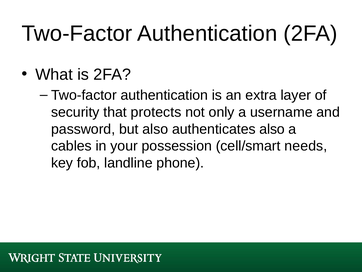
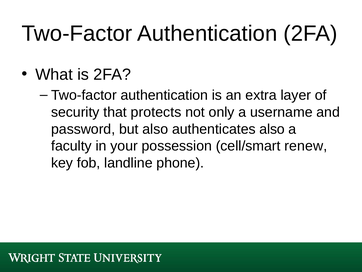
cables: cables -> faculty (71, 146)
needs: needs -> renew (306, 146)
